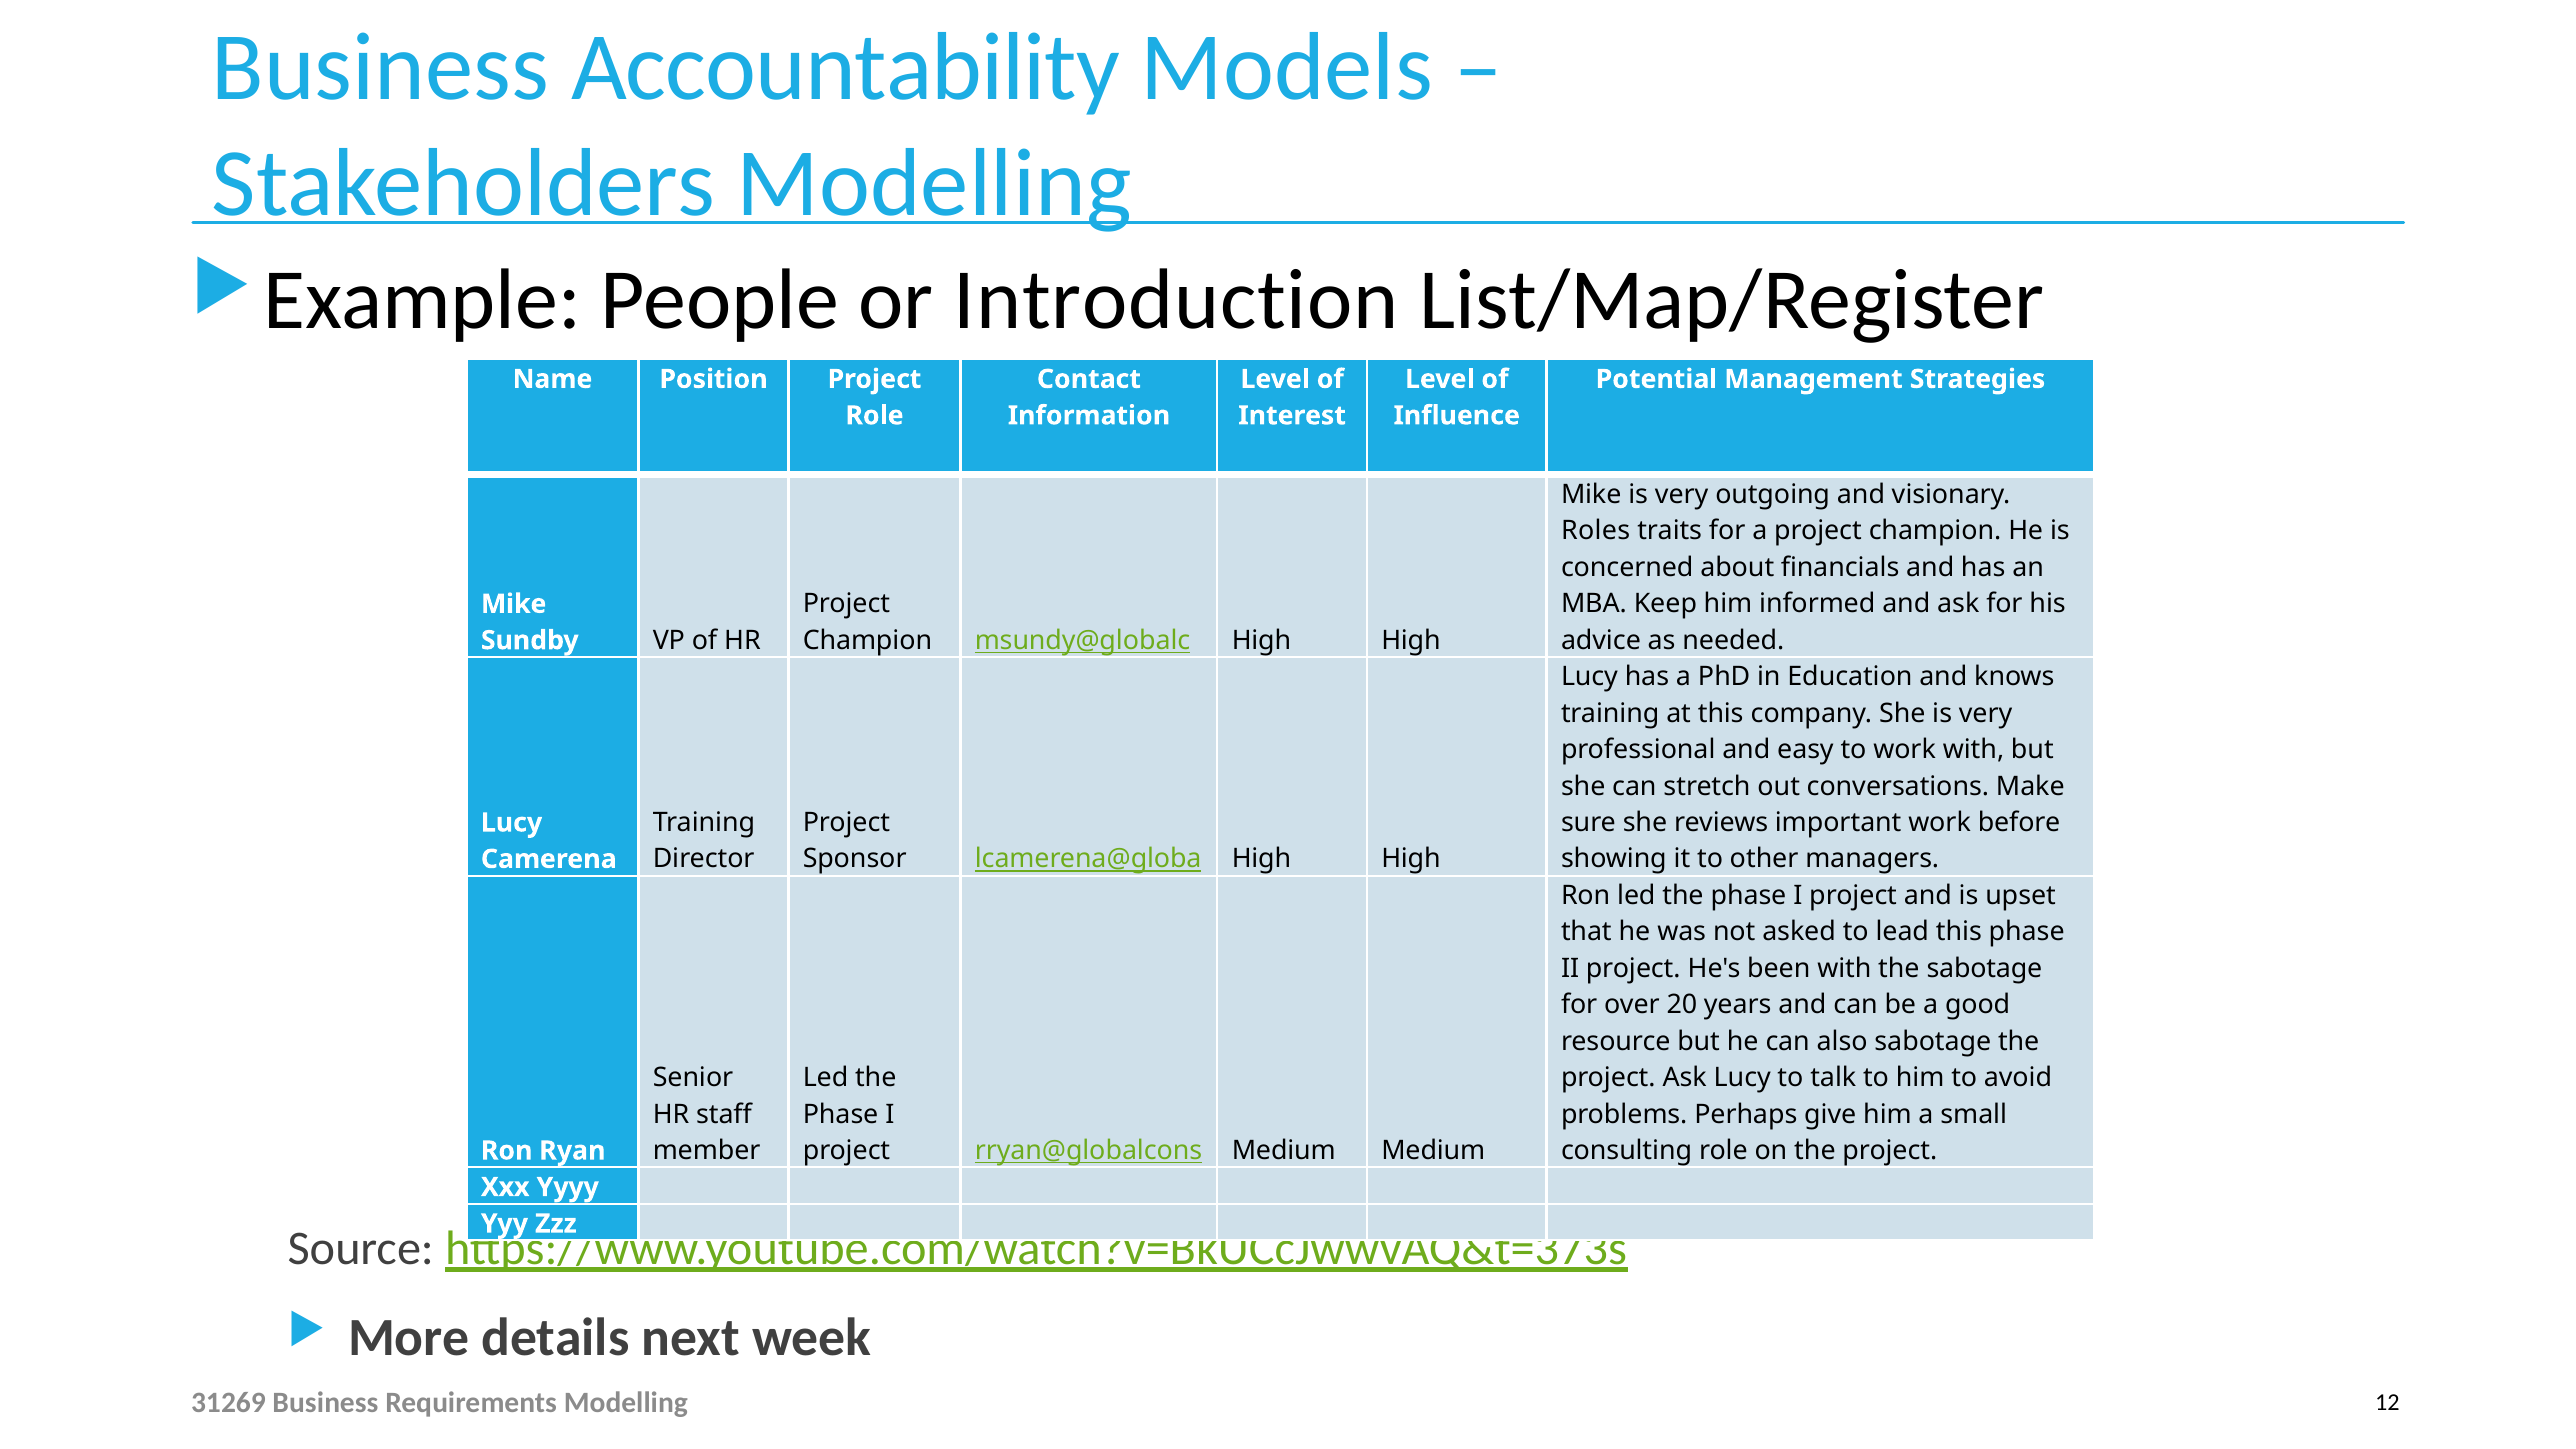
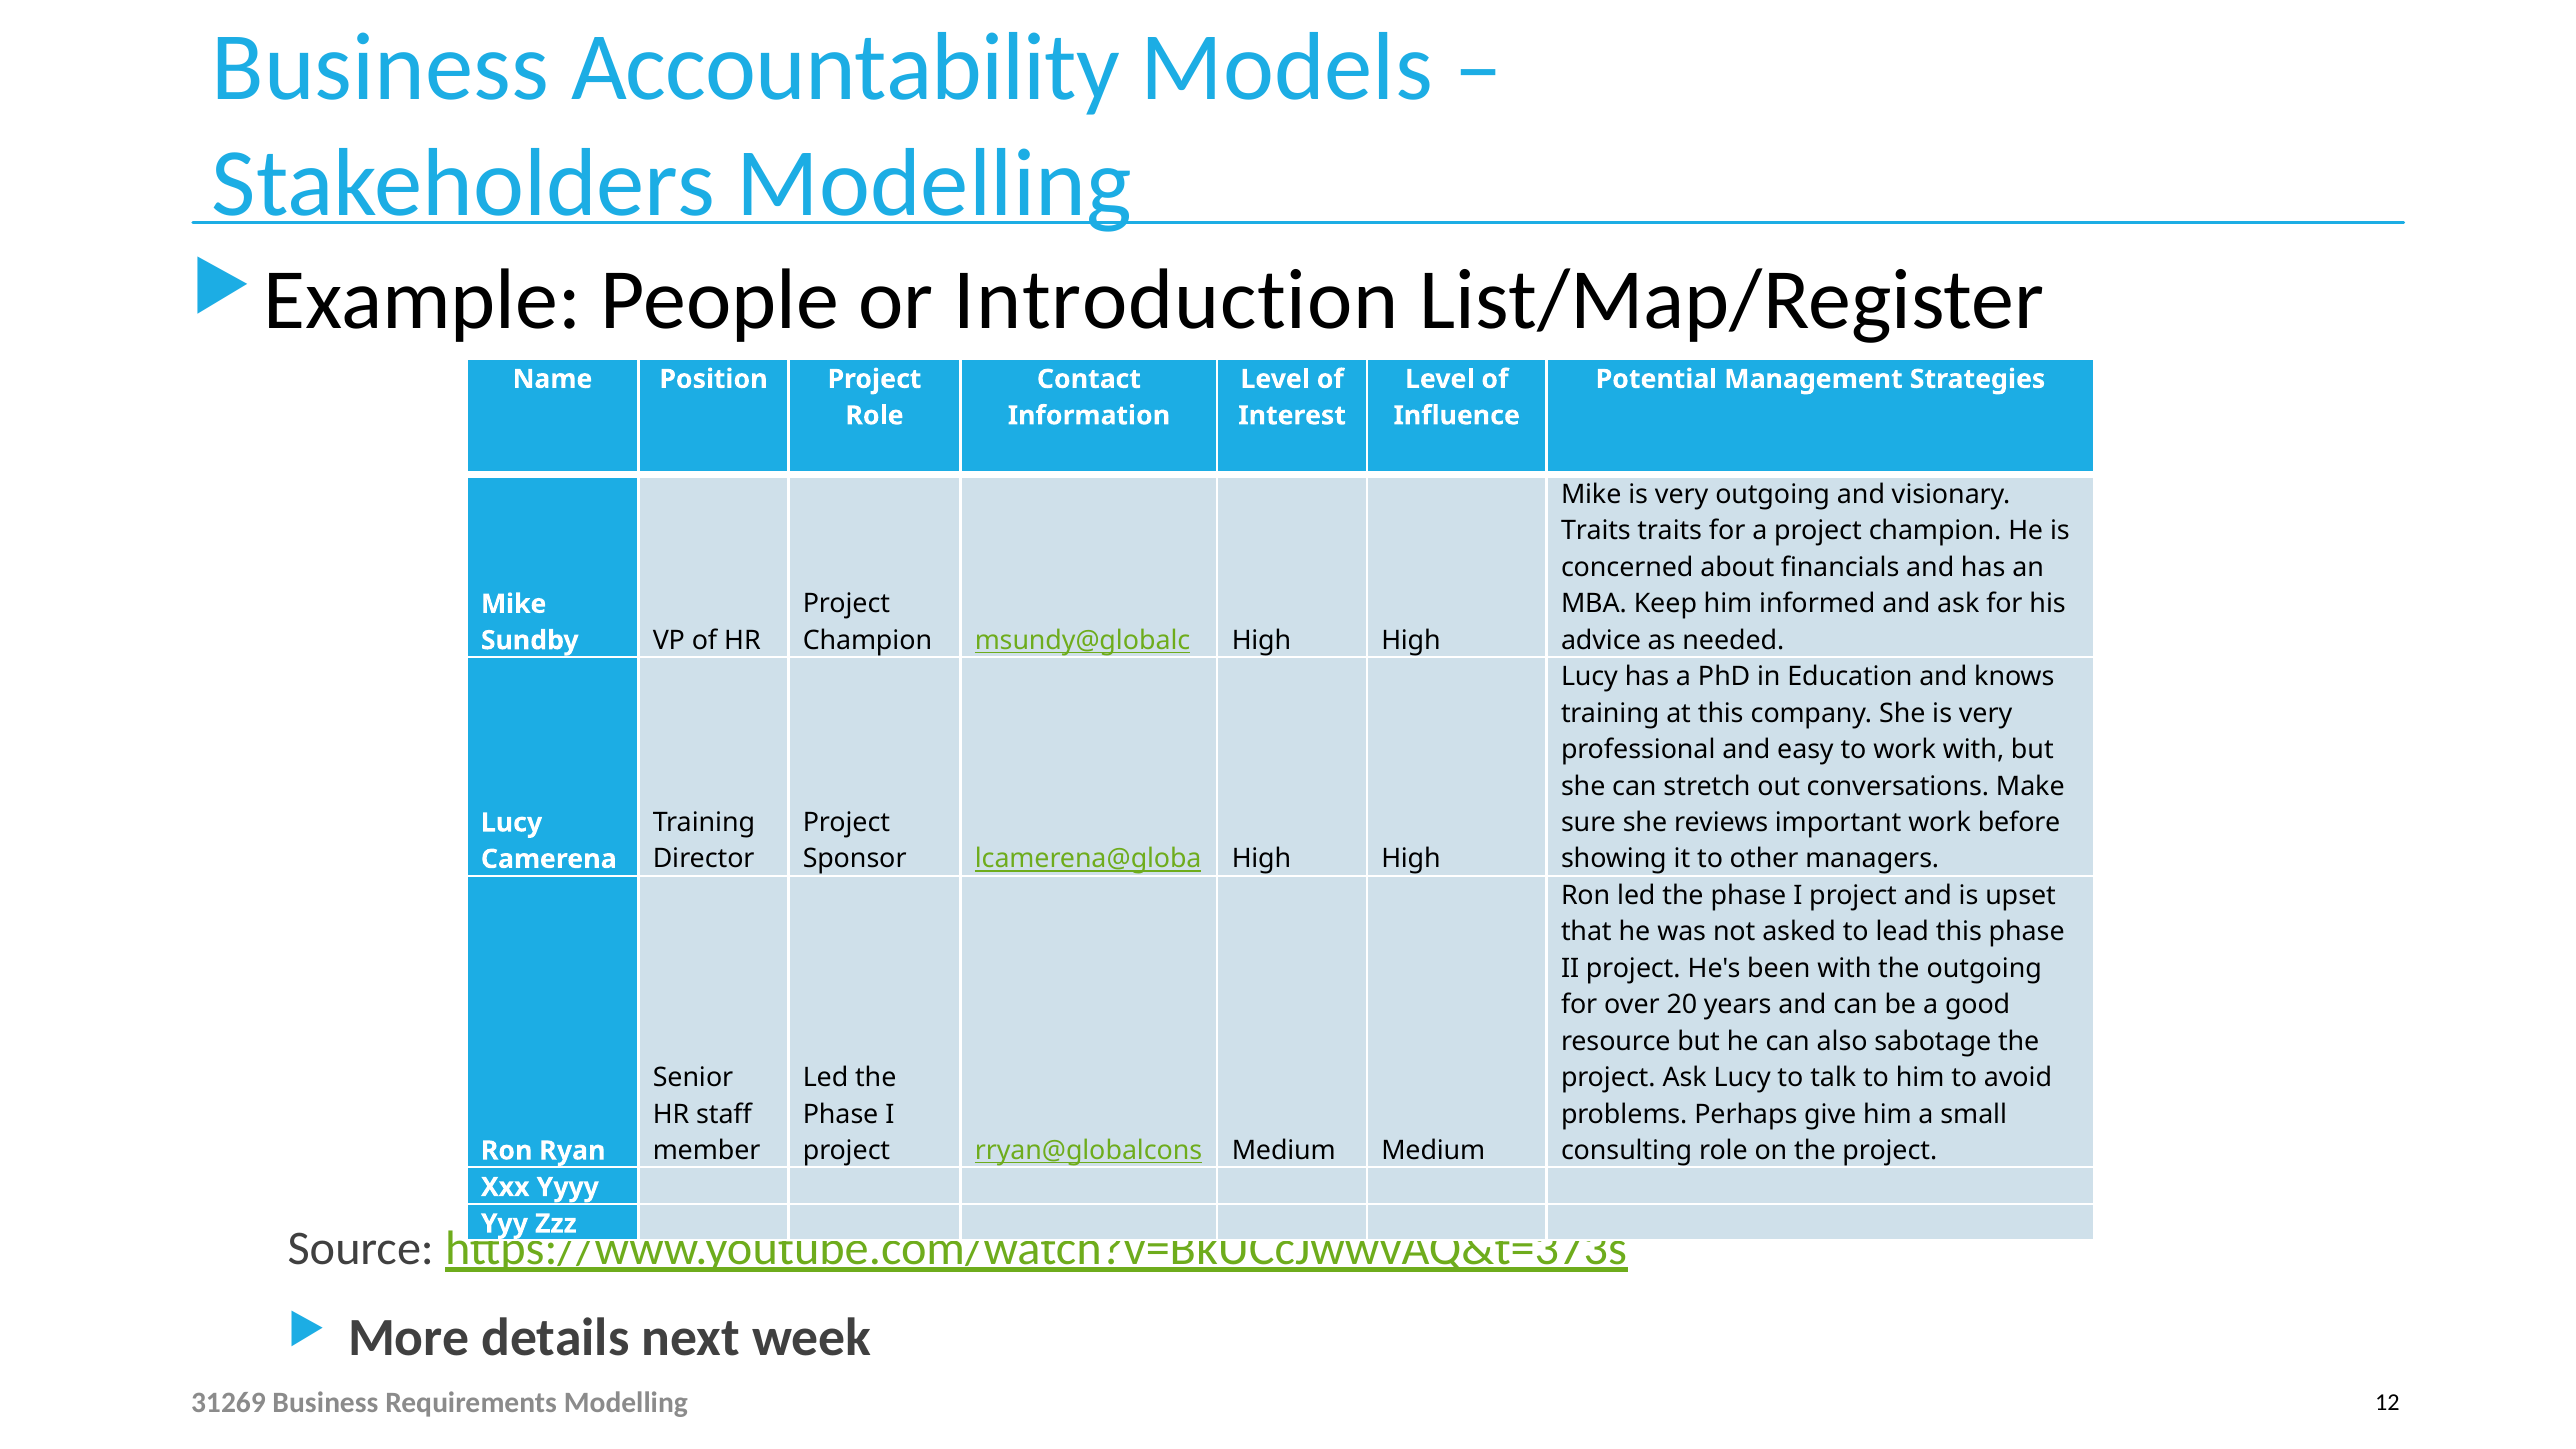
Roles: Roles -> Traits (1596, 531)
the sabotage: sabotage -> outgoing (1984, 968)
